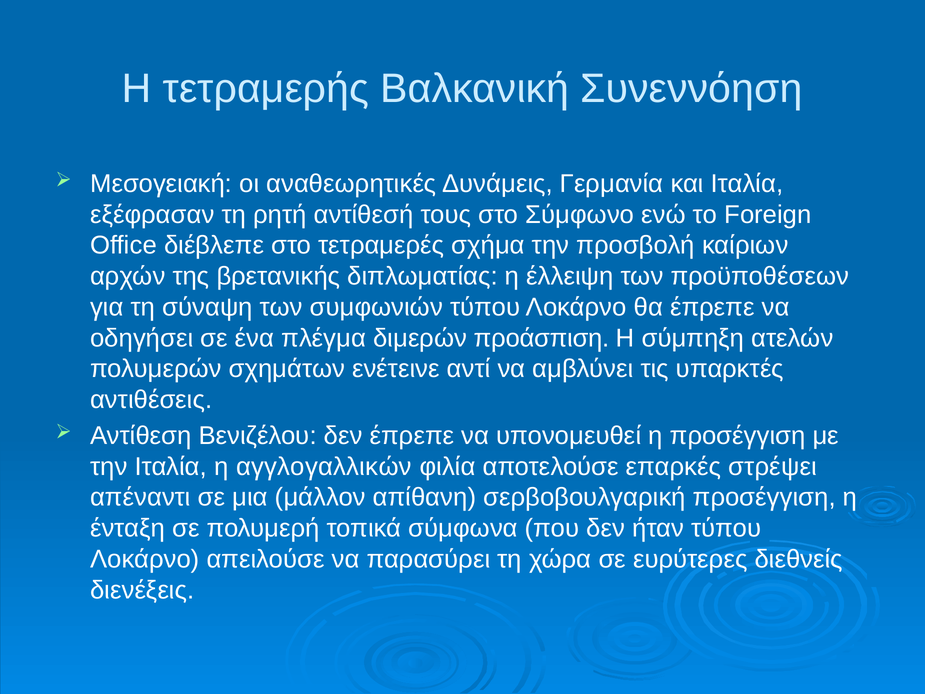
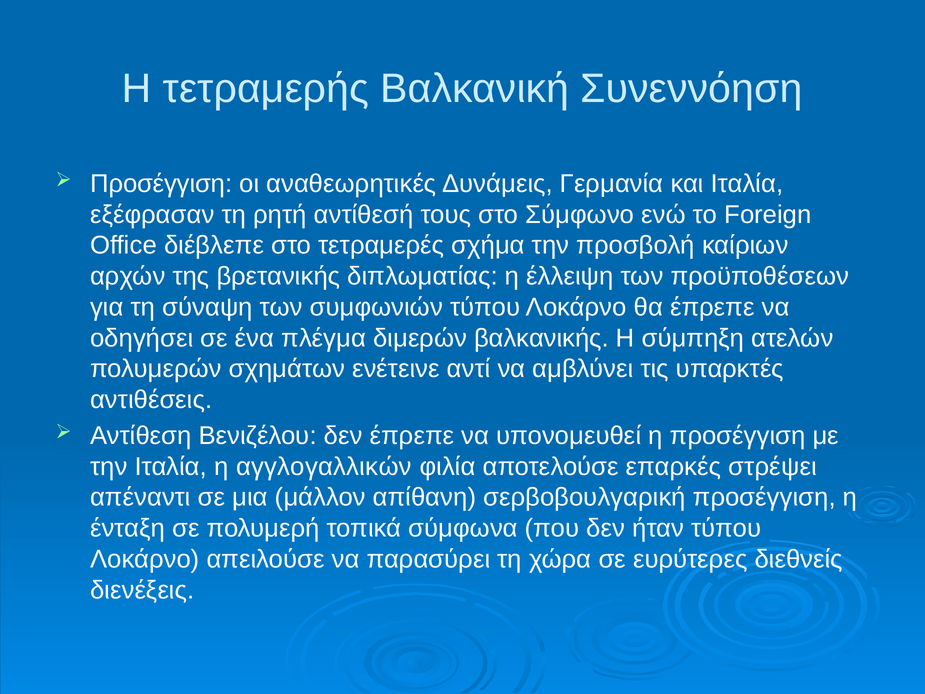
Μεσογειακή: Μεσογειακή -> Προσέγγιση (161, 184)
προάσπιση: προάσπιση -> βαλκανικής (541, 338)
